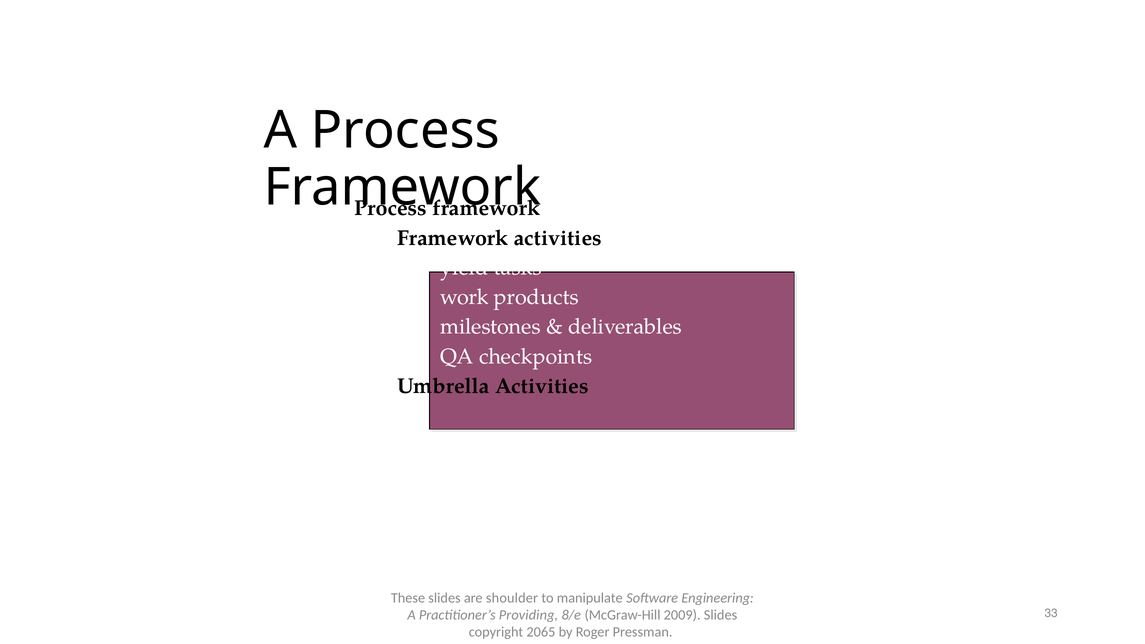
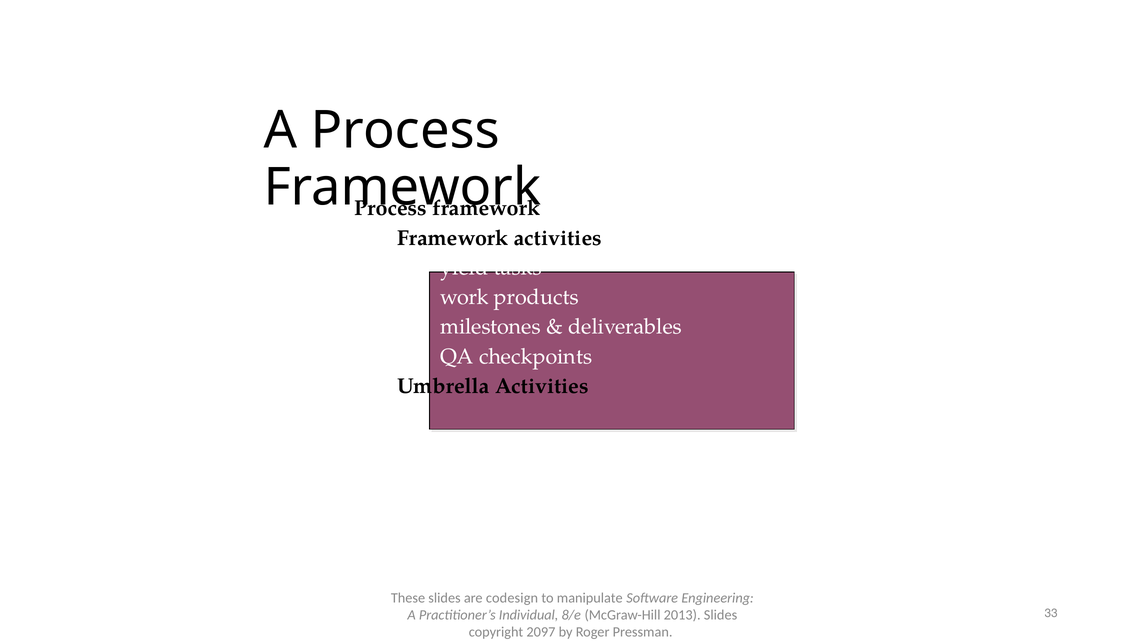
shoulder: shoulder -> codesign (512, 598)
Providing: Providing -> Individual (529, 615)
2009: 2009 -> 2013 (682, 615)
2065: 2065 -> 2097 (541, 632)
